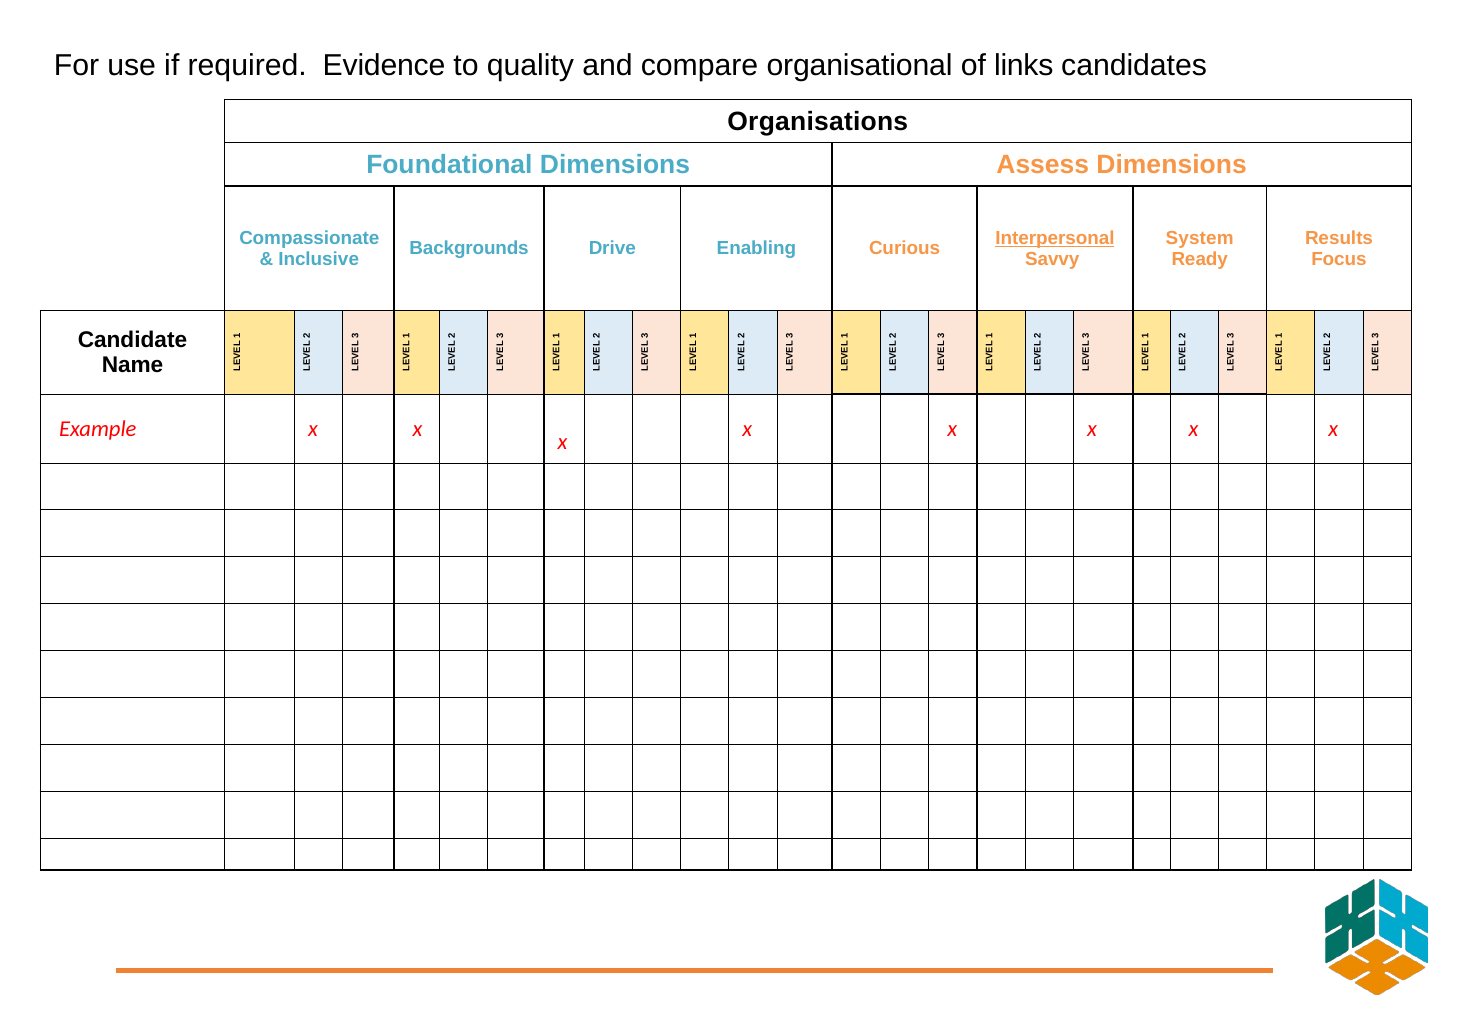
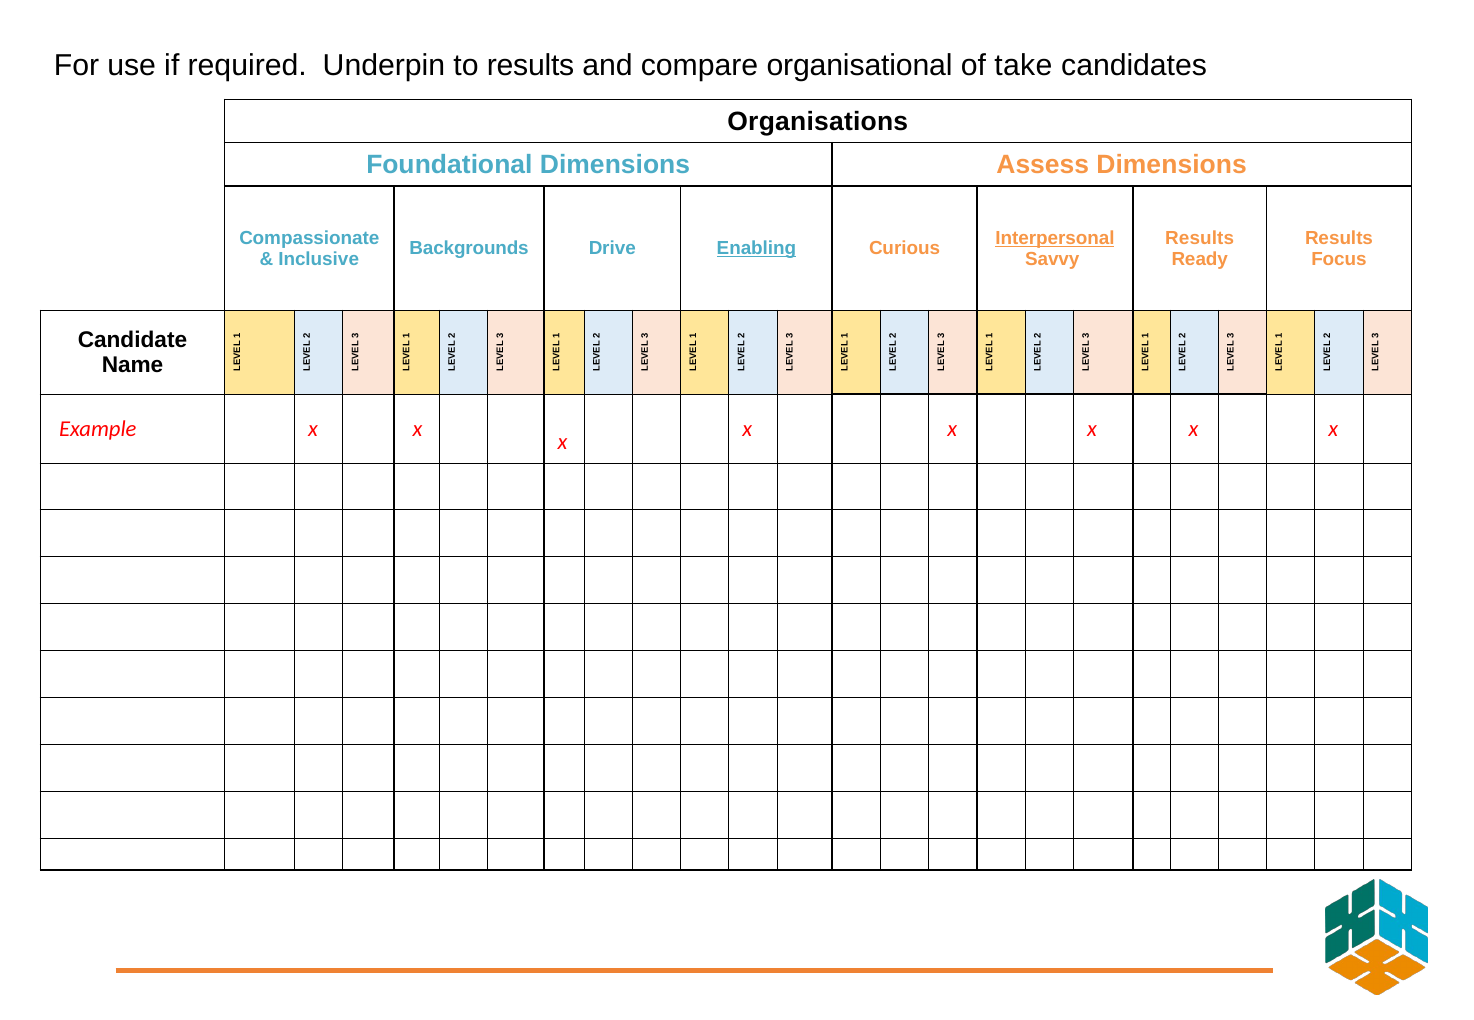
Evidence: Evidence -> Underpin (384, 65)
to quality: quality -> results (531, 65)
links: links -> take (1023, 65)
System: System -> Results (1200, 238)
Enabling underline: none -> present (756, 249)
